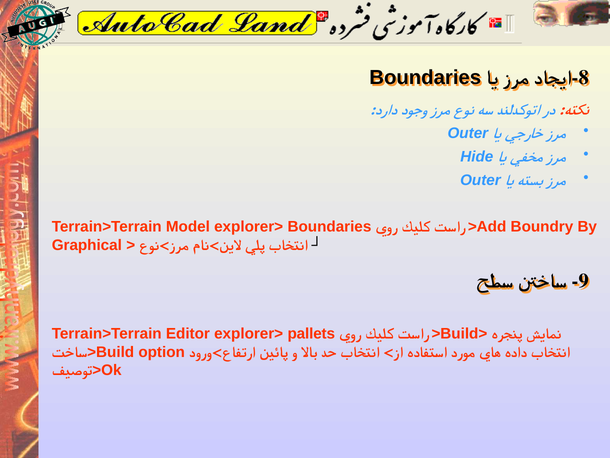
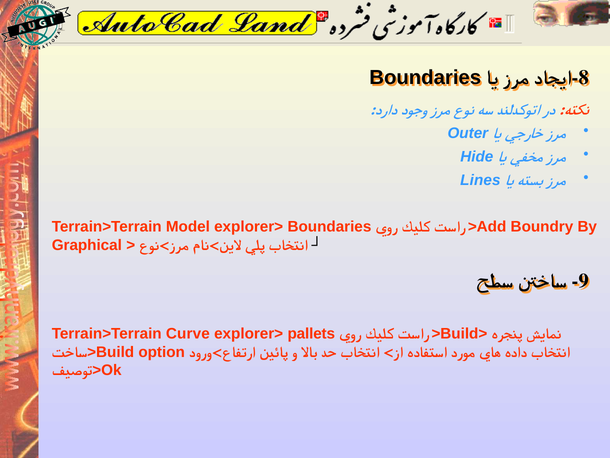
Outer: Outer -> Lines (480, 180)
Editor: Editor -> Curve (188, 333)
